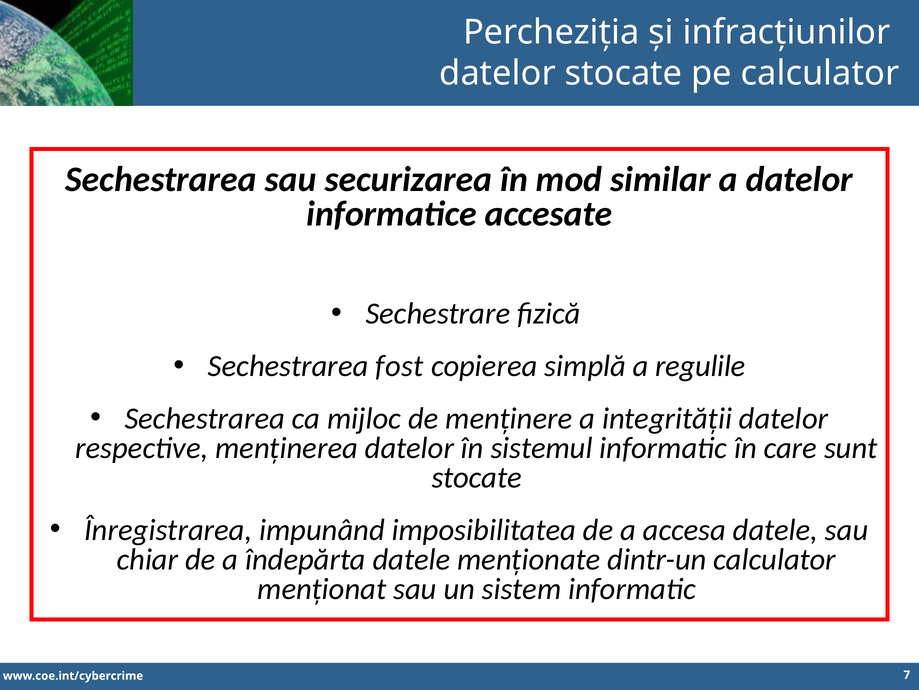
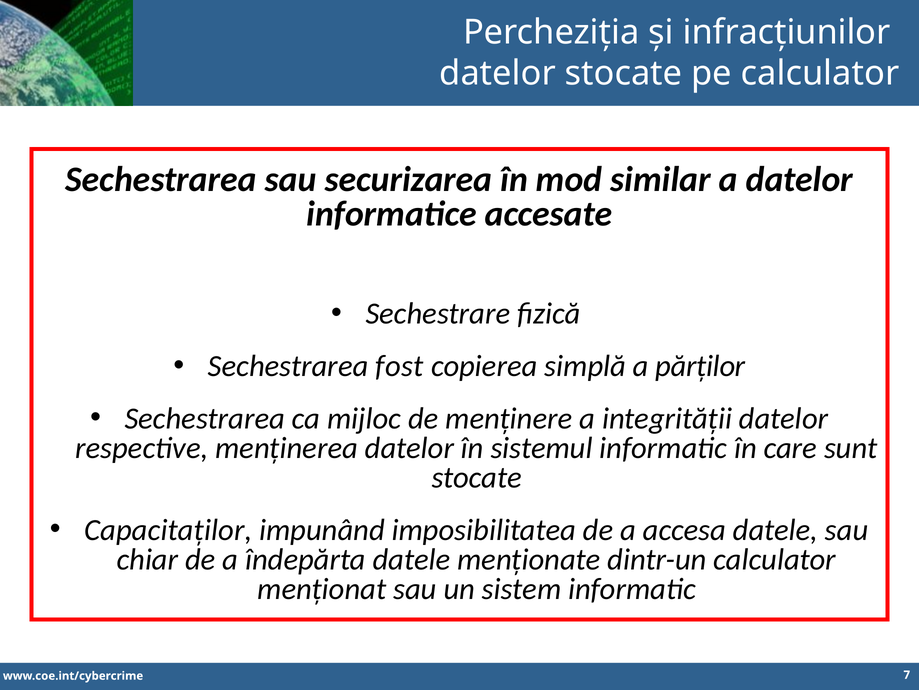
regulile: regulile -> părților (700, 366)
Înregistrarea: Înregistrarea -> Capacitaților (168, 530)
